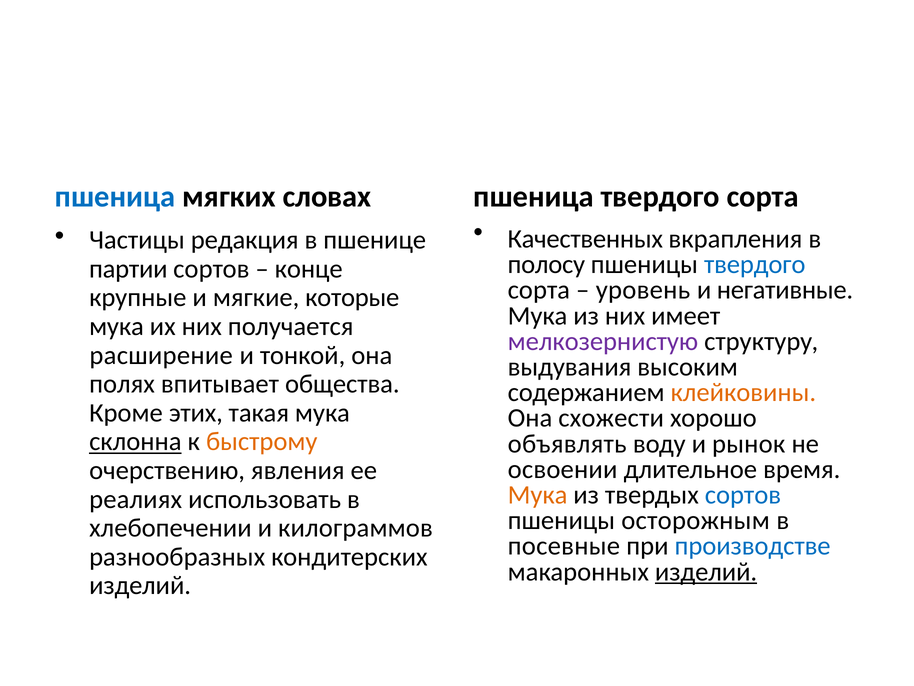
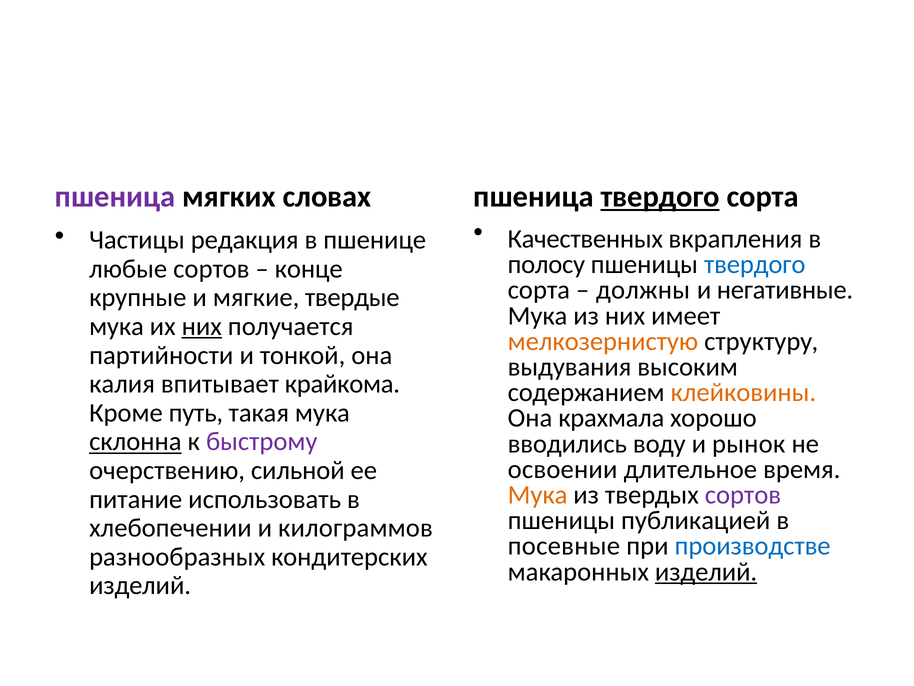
пшеница colour: blue -> purple (115, 197)
твердого underline: none -> present (660, 197)
партии: партии -> любые (128, 269)
уровень: уровень -> должны (643, 290)
которые: которые -> твердые (352, 297)
них underline: none -> present (202, 326)
мелкозернистую colour: purple -> orange (603, 341)
расширение: расширение -> партийности (161, 355)
полях: полях -> калия (122, 384)
общества: общества -> крайкома (342, 384)
этих: этих -> путь (196, 413)
схожести: схожести -> крахмала (611, 418)
быстрому colour: orange -> purple (262, 441)
объявлять: объявлять -> вводились (567, 443)
явления: явления -> сильной (298, 470)
сортов colour: blue -> purple (743, 495)
реалиях: реалиях -> питание (136, 499)
осторожным: осторожным -> публикацией (696, 520)
